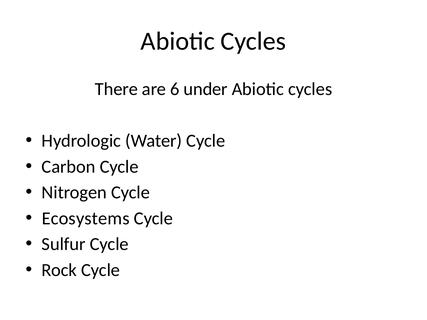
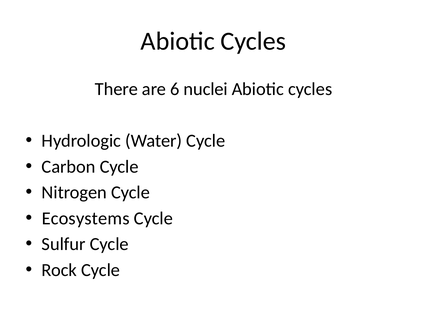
under: under -> nuclei (206, 89)
